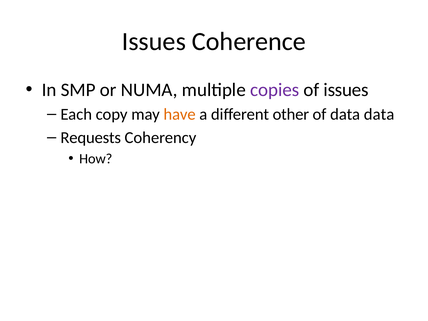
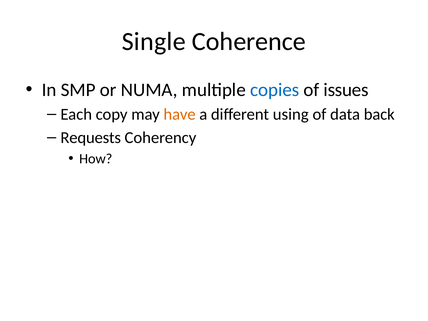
Issues: Issues -> Single (154, 41)
copies colour: purple -> blue (275, 90)
other: other -> using (291, 114)
data data: data -> back (379, 114)
